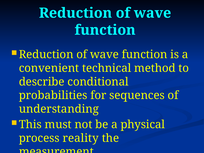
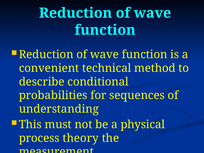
reality: reality -> theory (81, 138)
